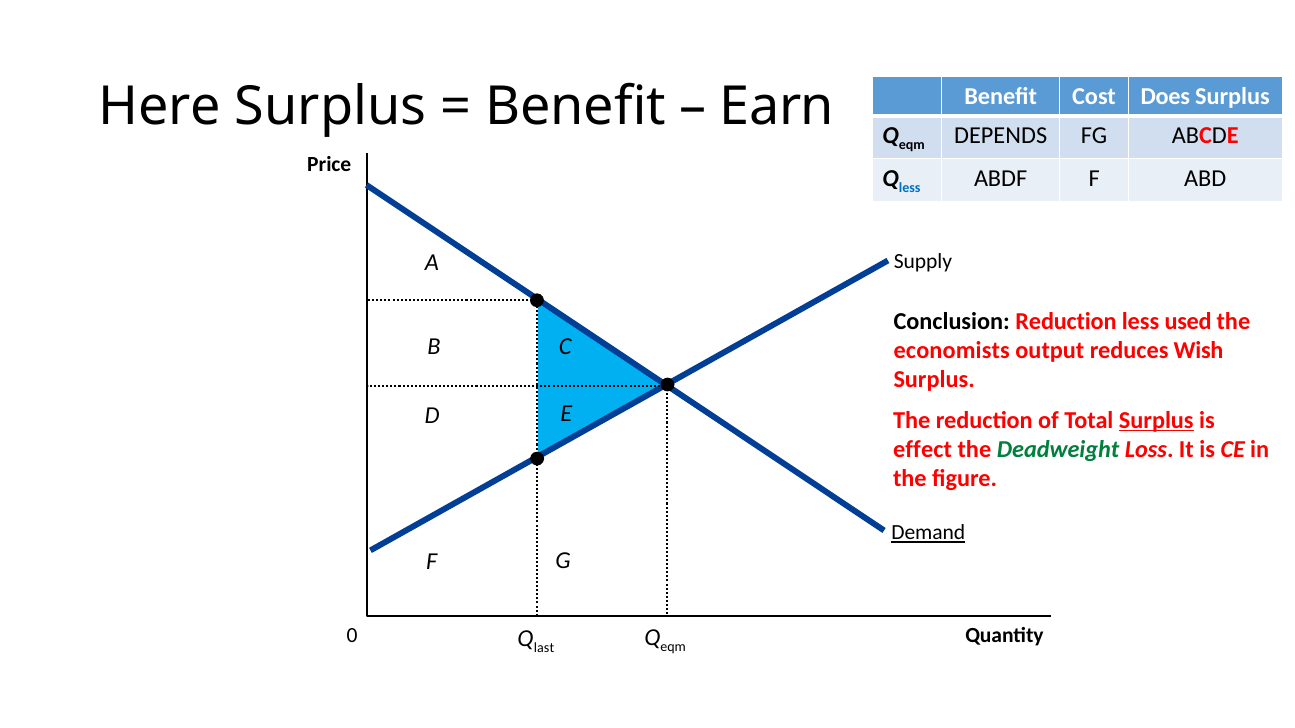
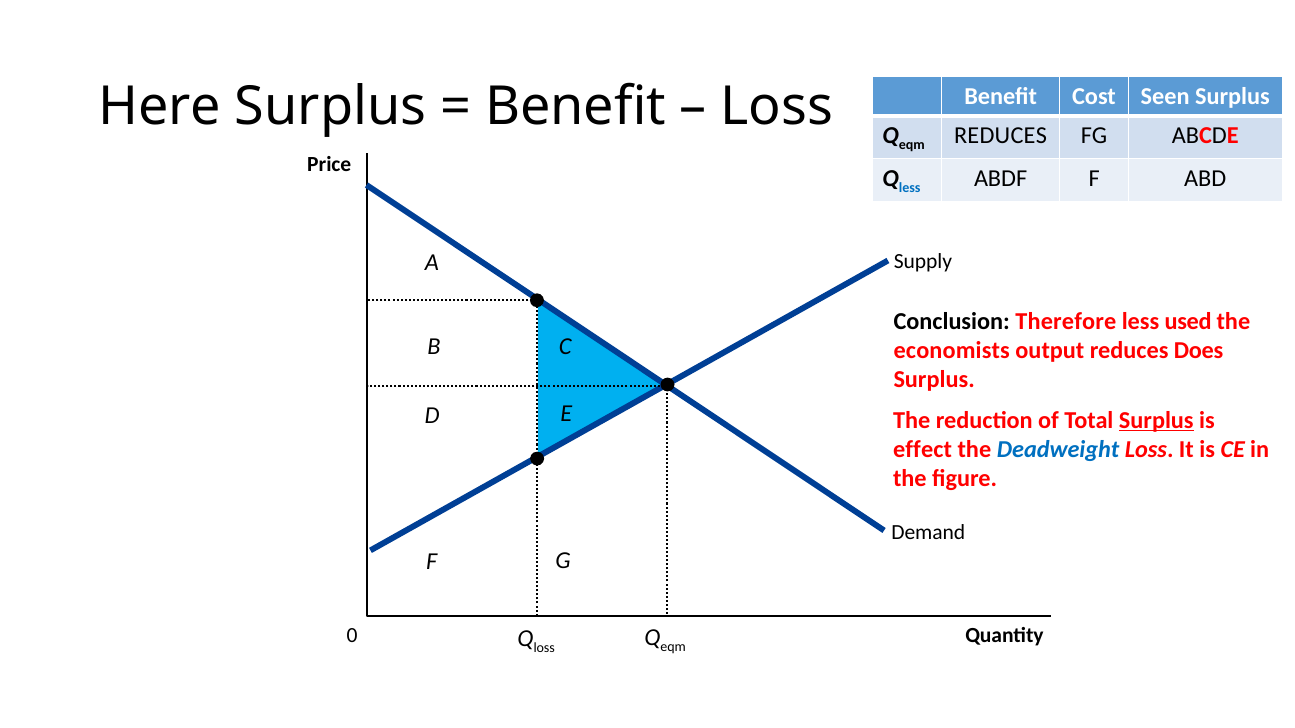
Does: Does -> Seen (1165, 96)
Earn: Earn -> Loss (777, 107)
DEPENDS: DEPENDS -> REDUCES (1001, 136)
Conclusion Reduction: Reduction -> Therefore (1066, 322)
Wish: Wish -> Does (1199, 351)
Deadweight colour: green -> blue (1058, 449)
Demand underline: present -> none (928, 533)
last: last -> loss (544, 648)
